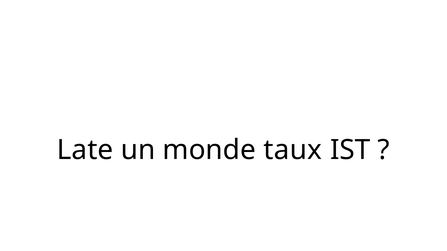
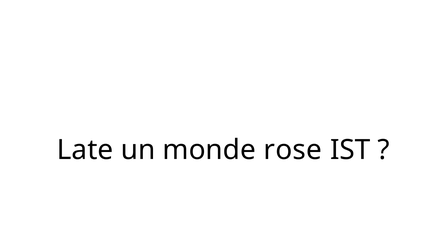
taux: taux -> rose (293, 150)
